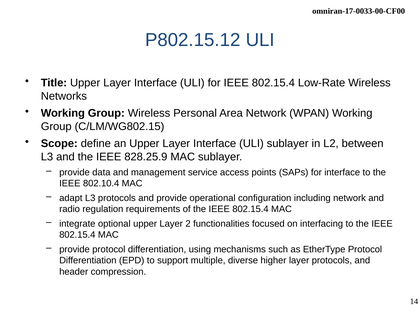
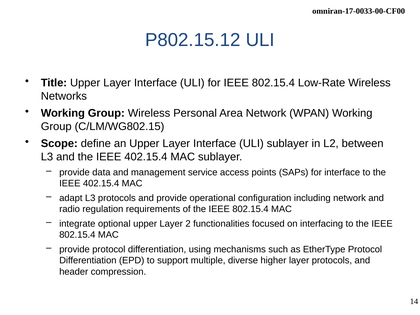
and the IEEE 828.25.9: 828.25.9 -> 402.15.4 (146, 157)
802.10.4: 802.10.4 -> 402.15.4 (101, 184)
